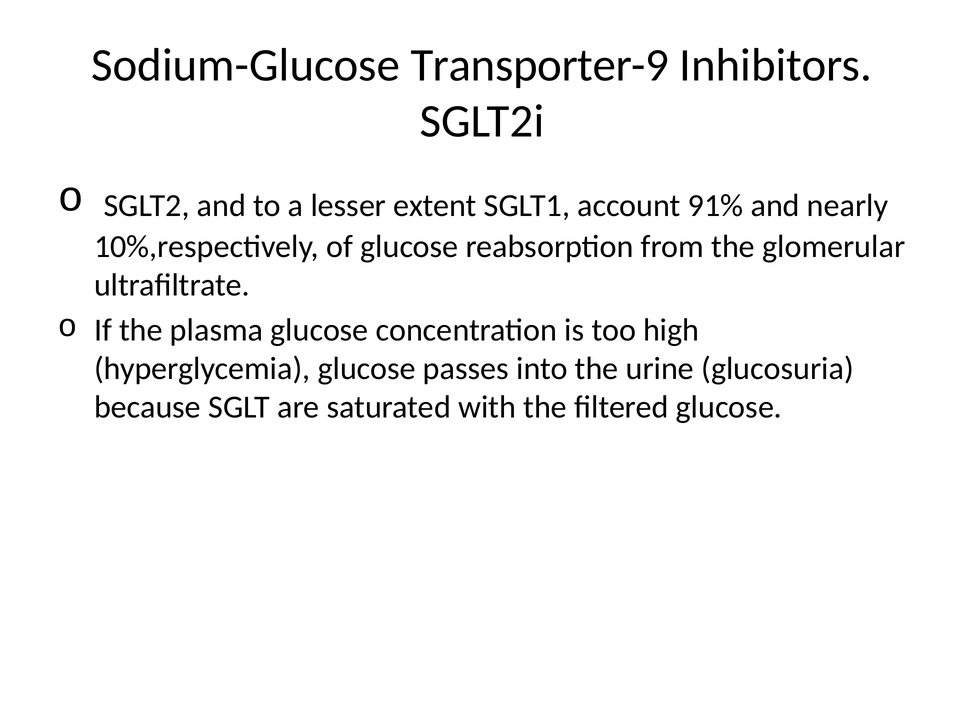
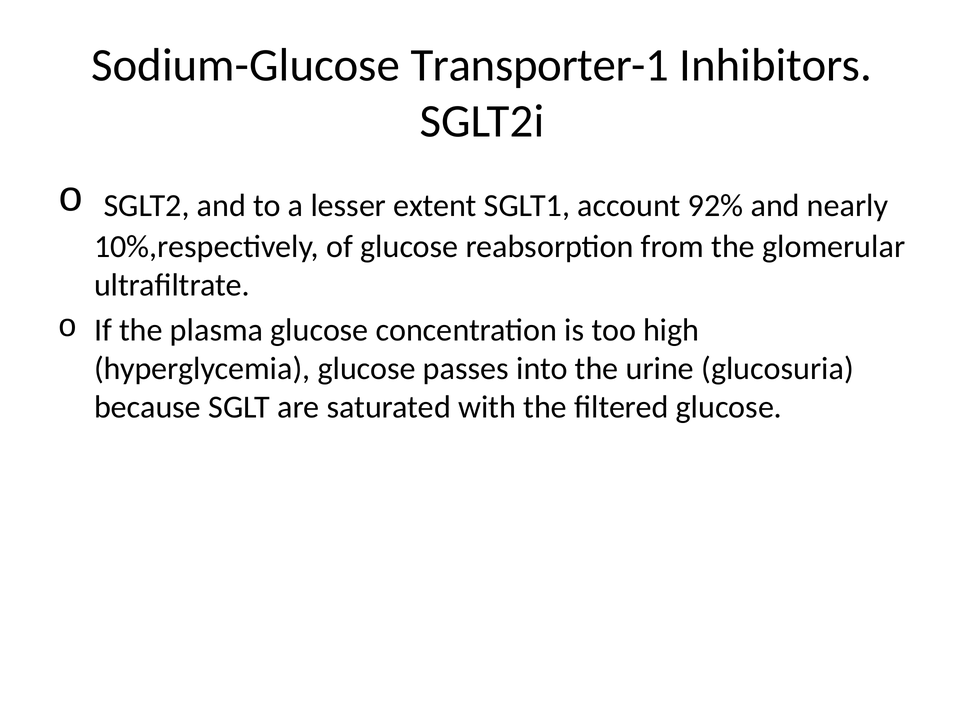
Transporter-9: Transporter-9 -> Transporter-1 (540, 65)
91%: 91% -> 92% (716, 206)
